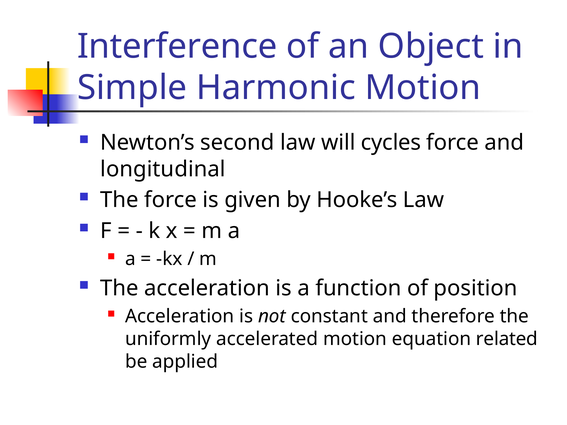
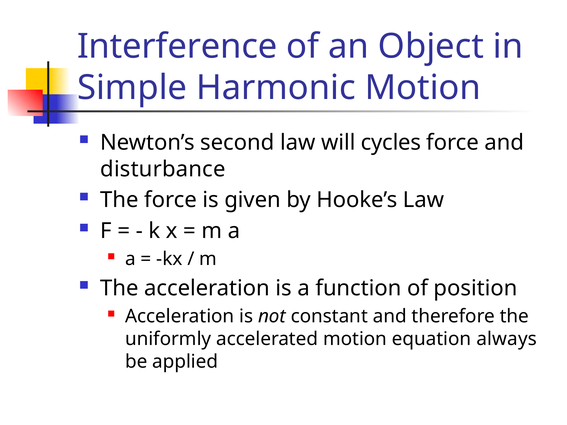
longitudinal: longitudinal -> disturbance (163, 169)
related: related -> always (507, 339)
